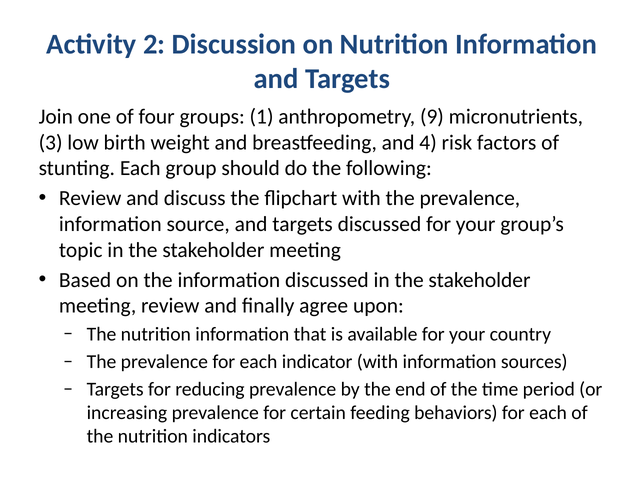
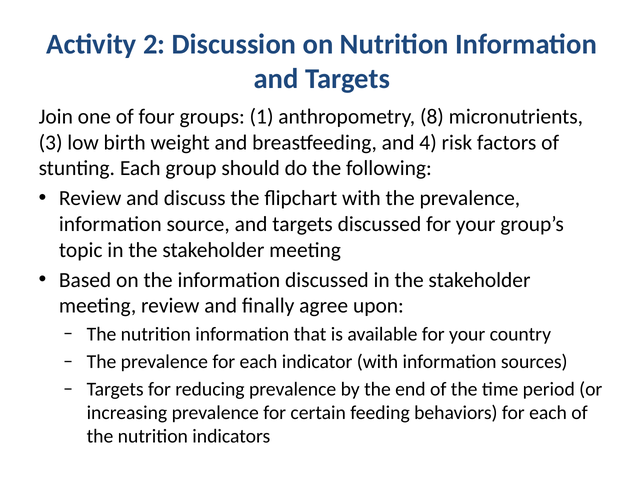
9: 9 -> 8 (432, 117)
